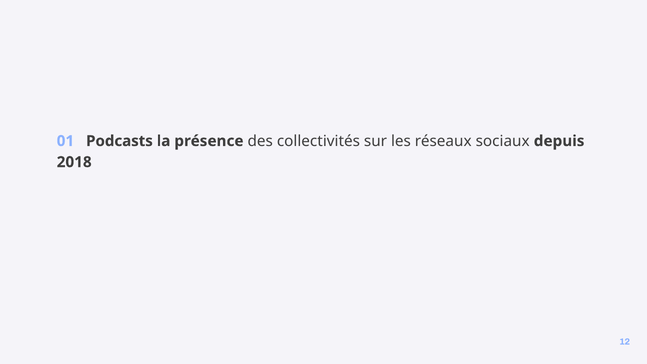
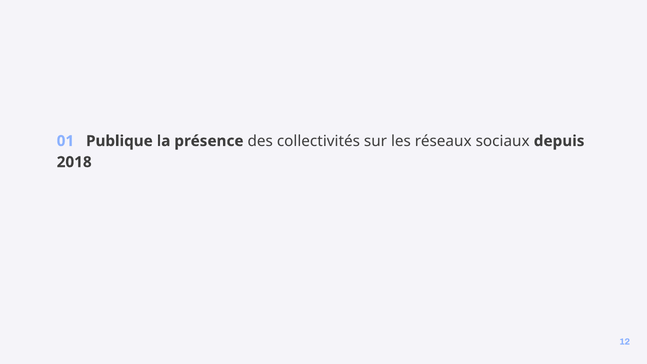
Podcasts: Podcasts -> Publique (119, 141)
